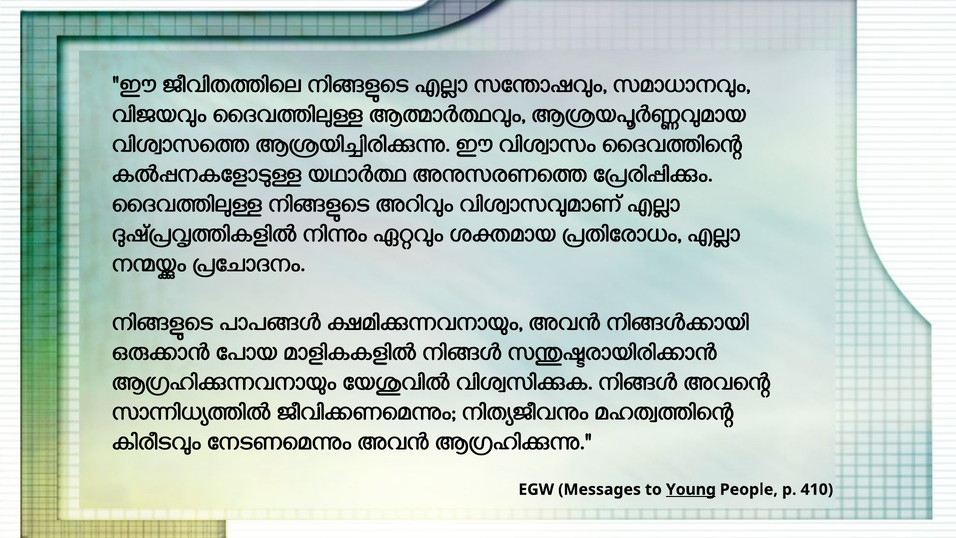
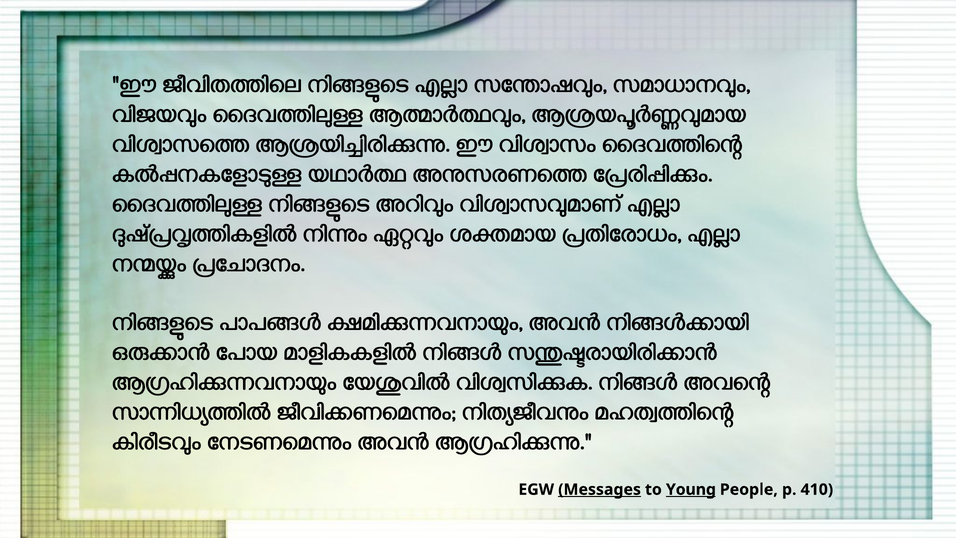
Messages underline: none -> present (600, 489)
